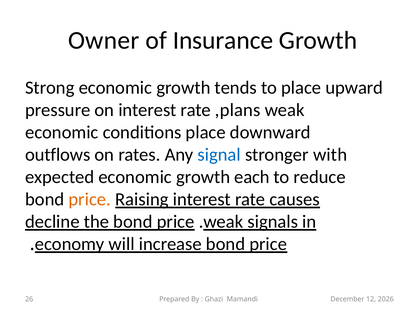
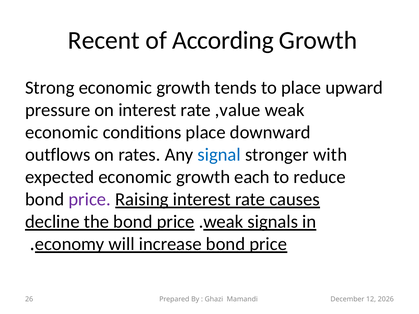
Owner: Owner -> Recent (104, 41)
Insurance: Insurance -> According (223, 41)
,plans: ,plans -> ,value (238, 110)
price colour: orange -> purple (90, 200)
